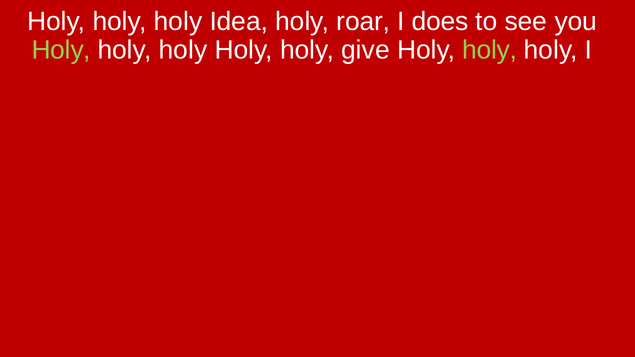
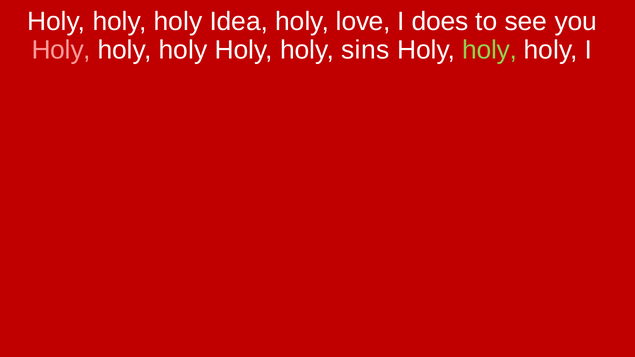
roar: roar -> love (363, 21)
Holy colour: light green -> pink (61, 50)
give: give -> sins (365, 50)
